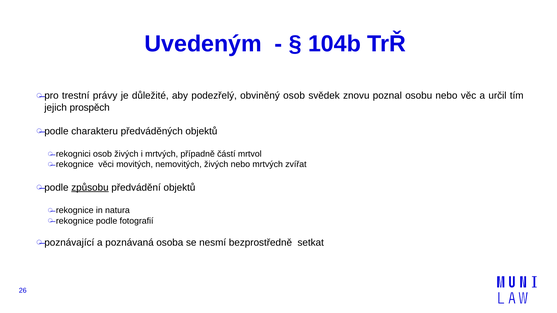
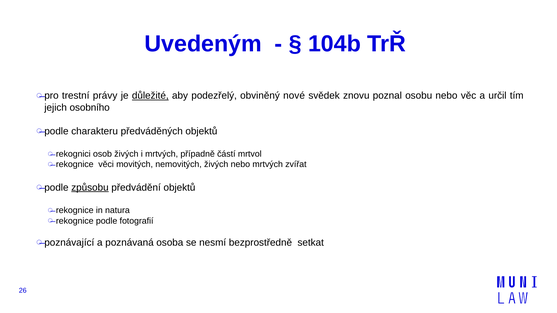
důležité underline: none -> present (150, 96)
obviněný osob: osob -> nové (294, 96)
prospěch: prospěch -> osobního (90, 108)
